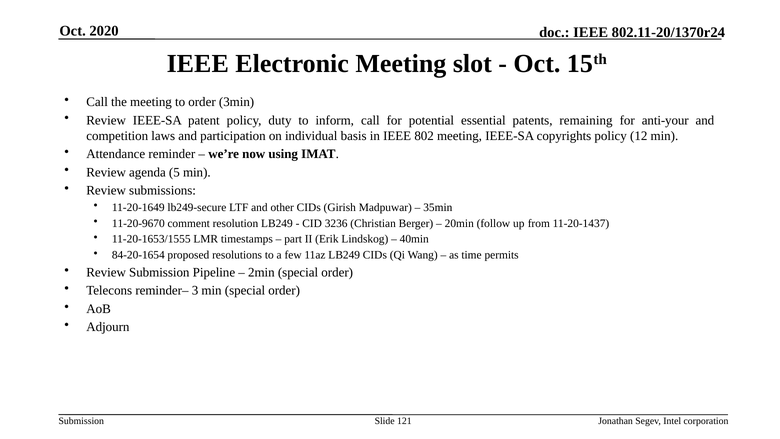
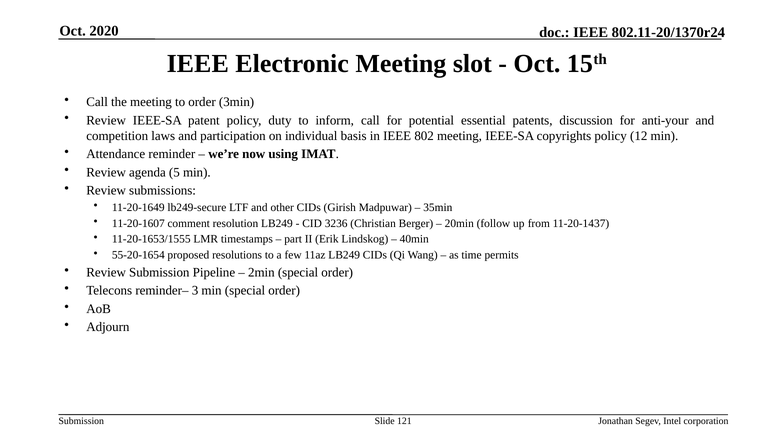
remaining: remaining -> discussion (586, 120)
11-20-9670: 11-20-9670 -> 11-20-1607 (138, 223)
84-20-1654: 84-20-1654 -> 55-20-1654 (138, 255)
